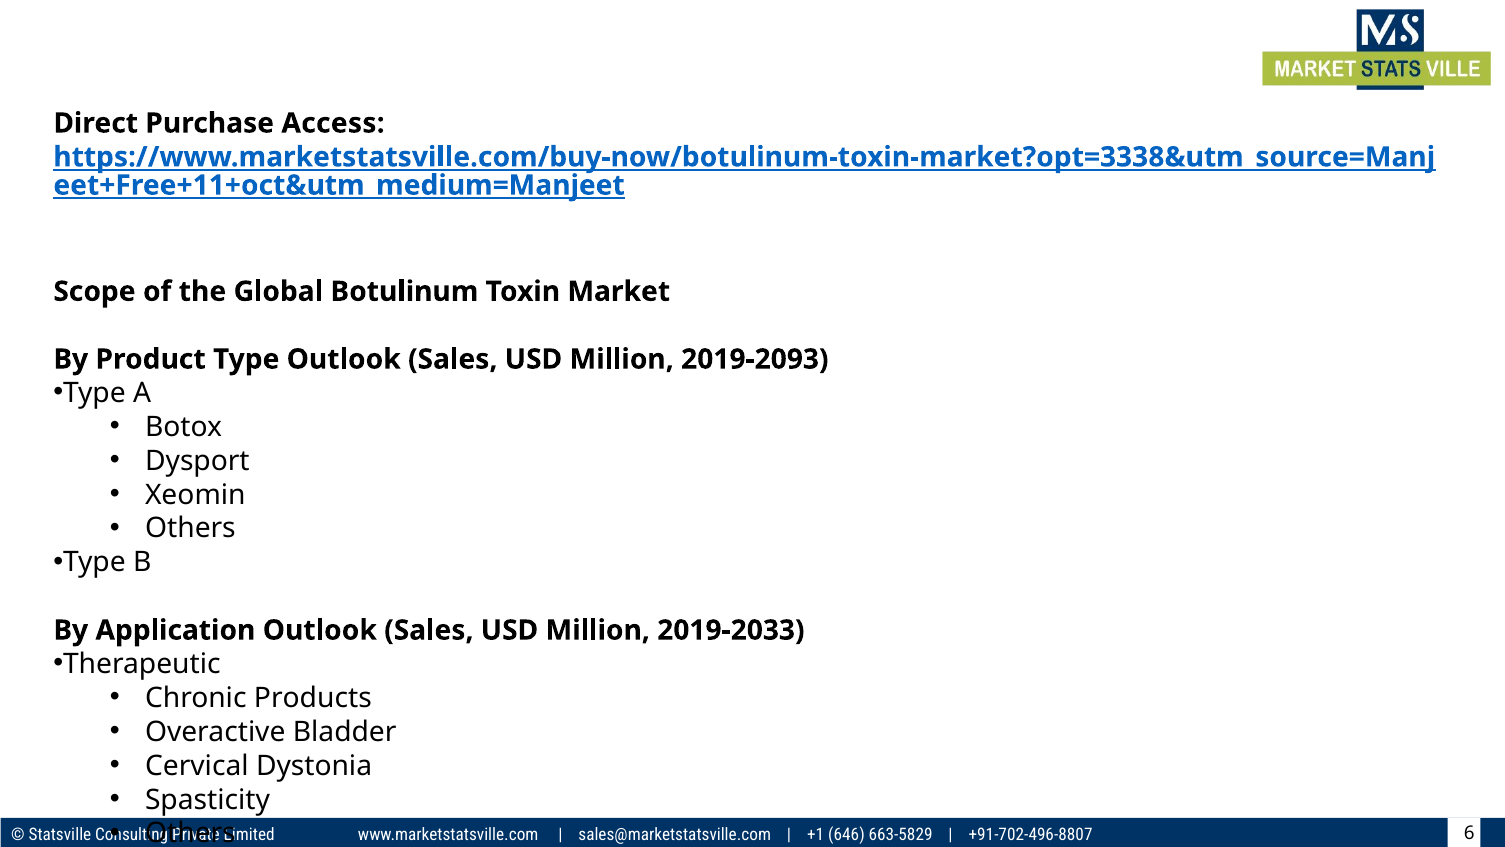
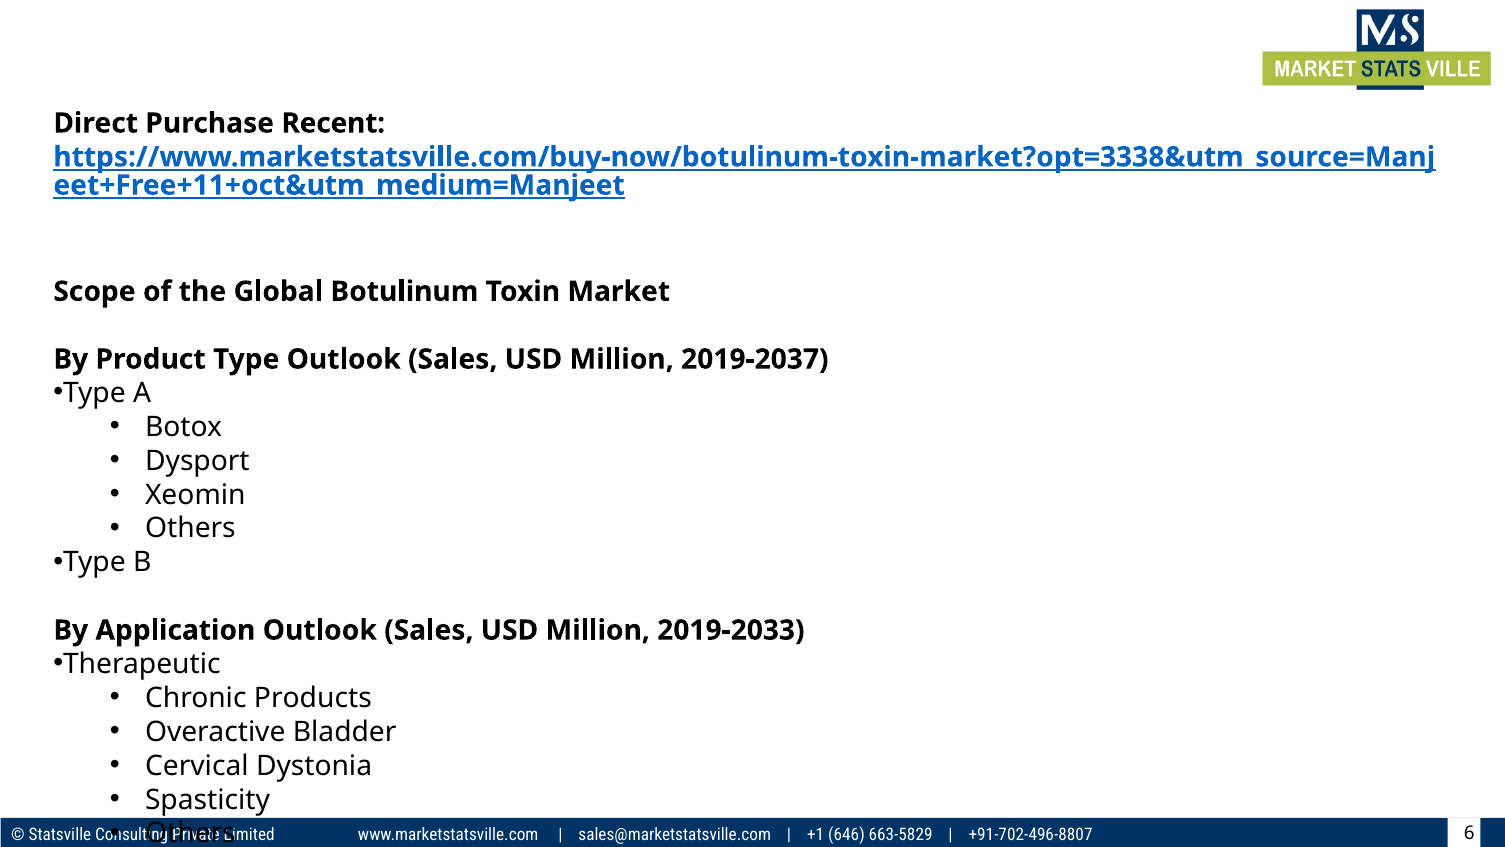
Access: Access -> Recent (333, 123)
2019-2093: 2019-2093 -> 2019-2037 (755, 359)
